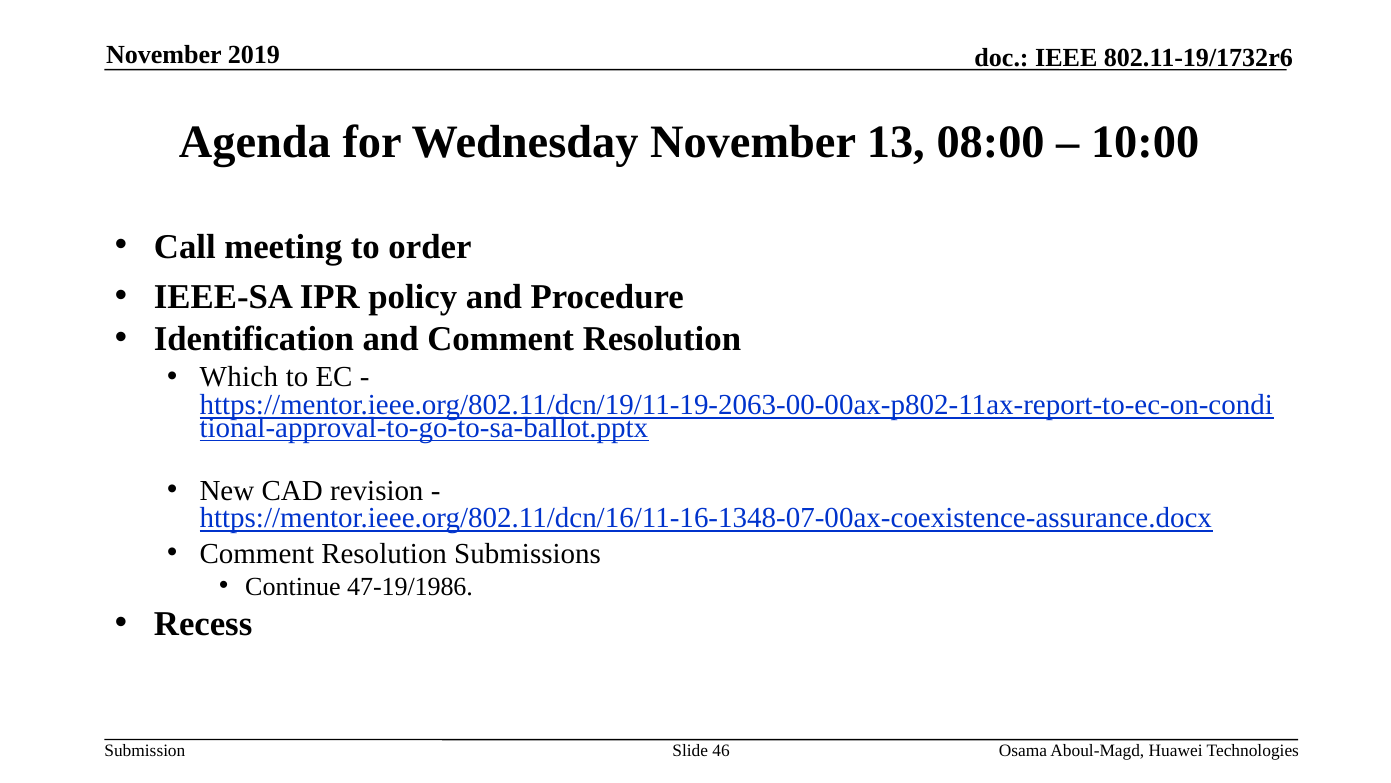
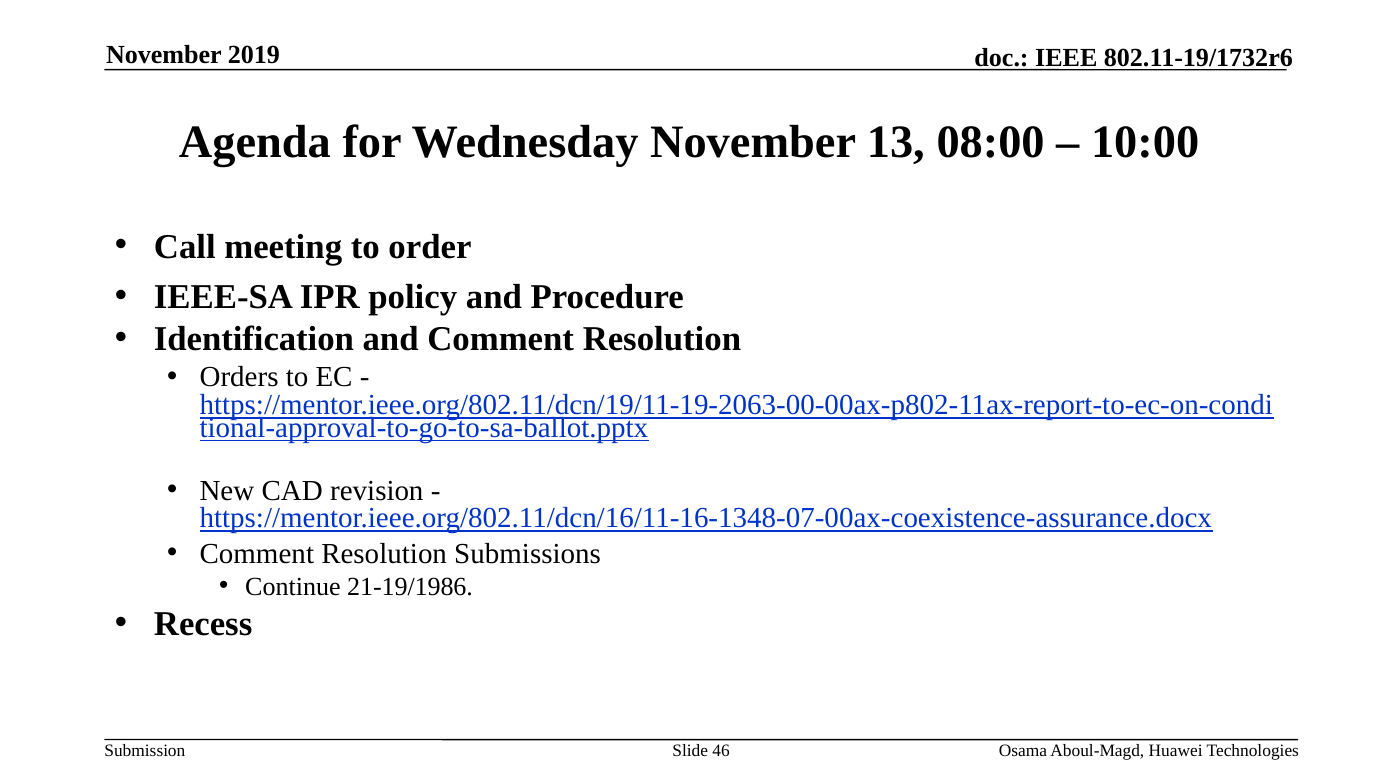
Which: Which -> Orders (239, 377)
47-19/1986: 47-19/1986 -> 21-19/1986 (410, 586)
